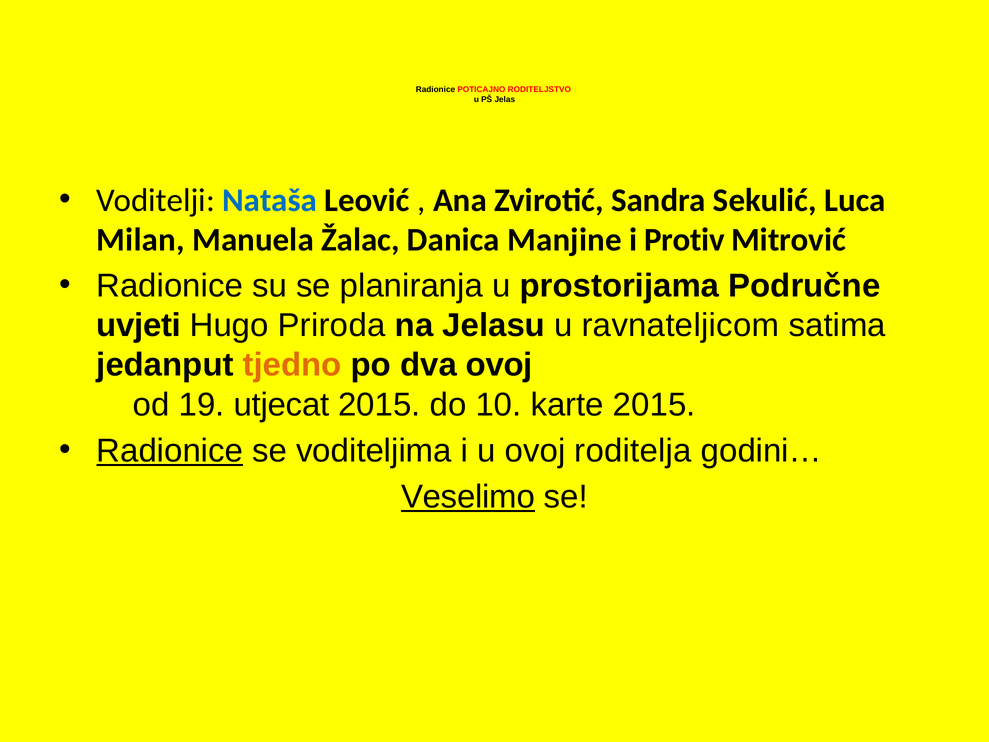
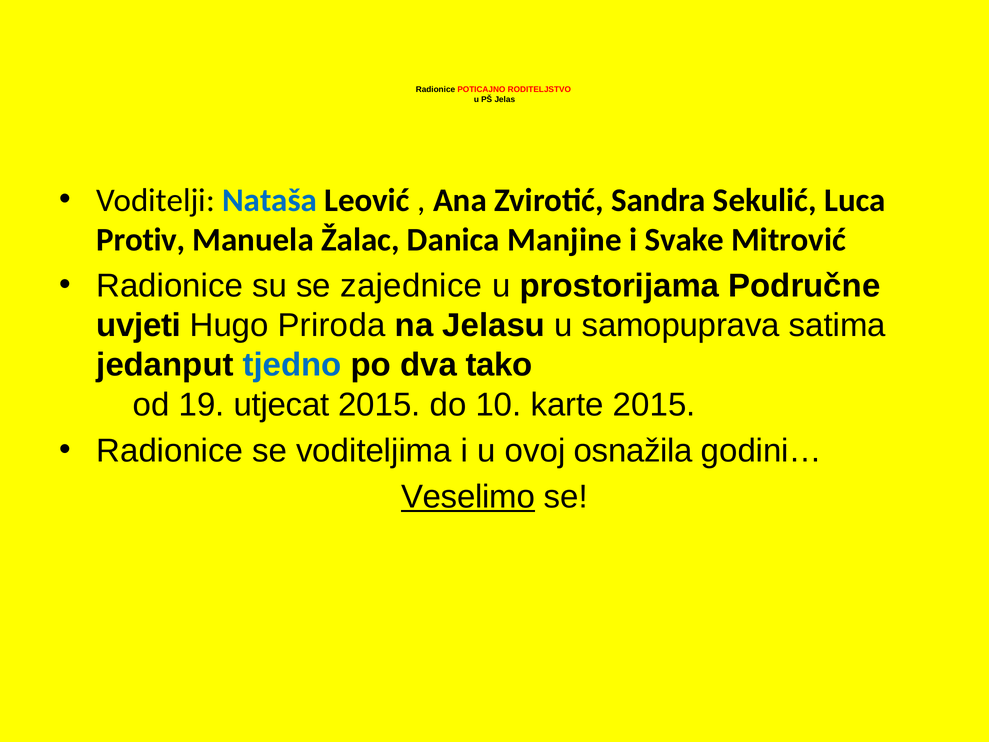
Milan: Milan -> Protiv (141, 240)
Protiv: Protiv -> Svake (684, 240)
planiranja: planiranja -> zajednice (411, 286)
ravnateljicom: ravnateljicom -> samopuprava (681, 325)
tjedno colour: orange -> blue (292, 365)
dva ovoj: ovoj -> tako (499, 365)
Radionice underline: present -> none (170, 451)
roditelja: roditelja -> osnažila (633, 451)
